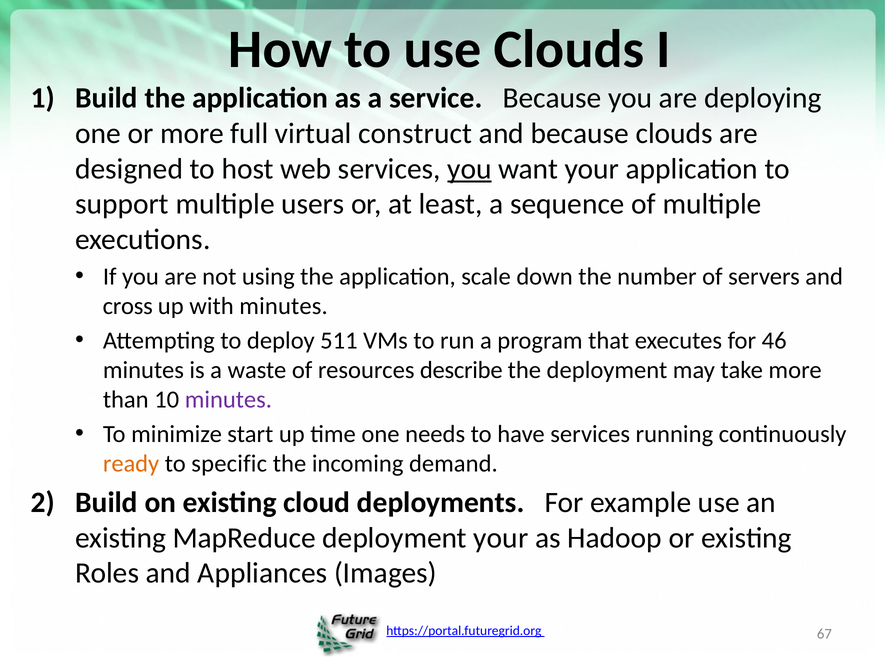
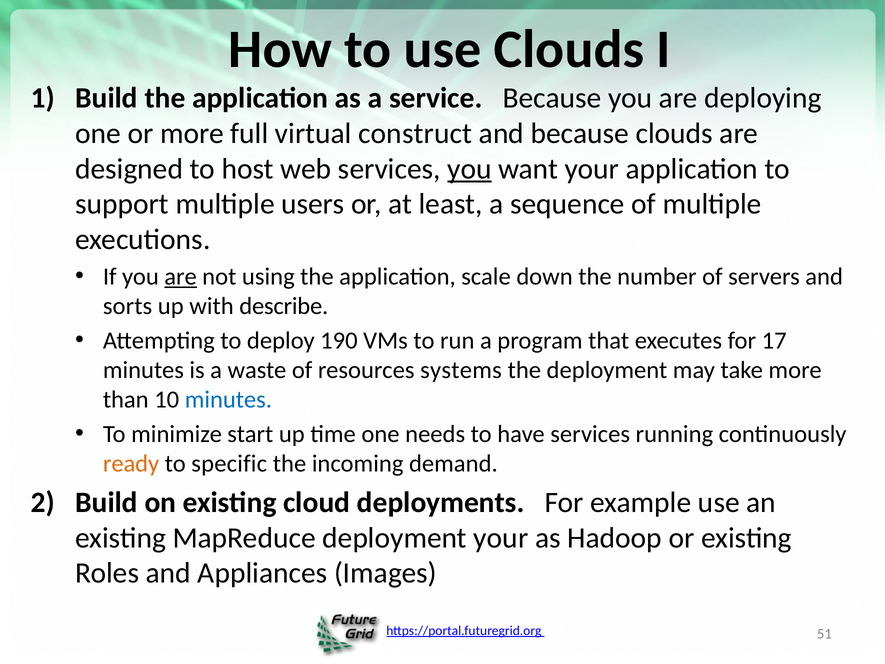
are underline: none -> present (181, 277)
cross: cross -> sorts (128, 306)
with minutes: minutes -> describe (284, 306)
511: 511 -> 190 (339, 341)
46: 46 -> 17 (774, 341)
describe: describe -> systems (461, 370)
minutes colour: purple -> blue (228, 400)
67: 67 -> 51 (824, 634)
